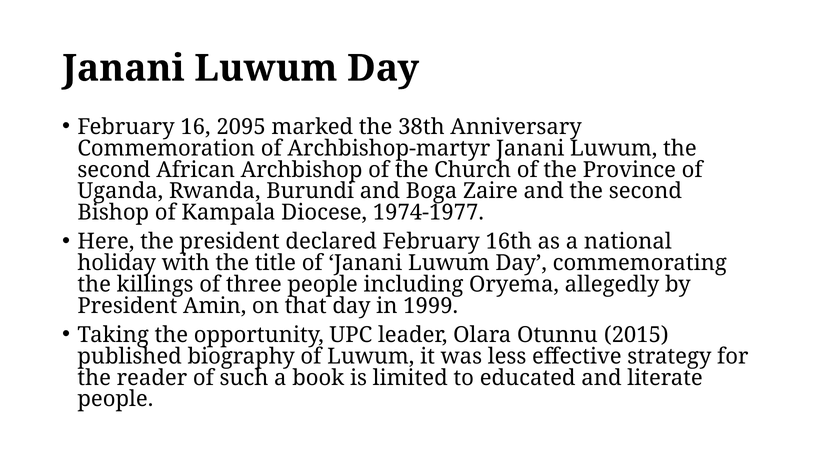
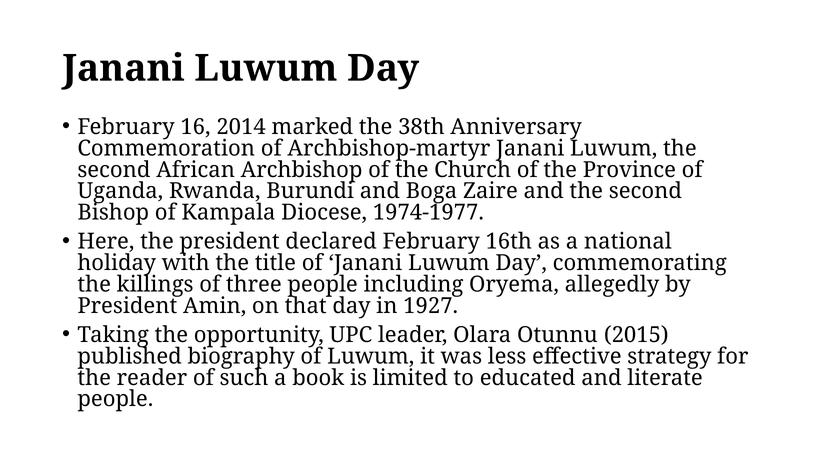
2095: 2095 -> 2014 (241, 127)
1999: 1999 -> 1927 (431, 306)
